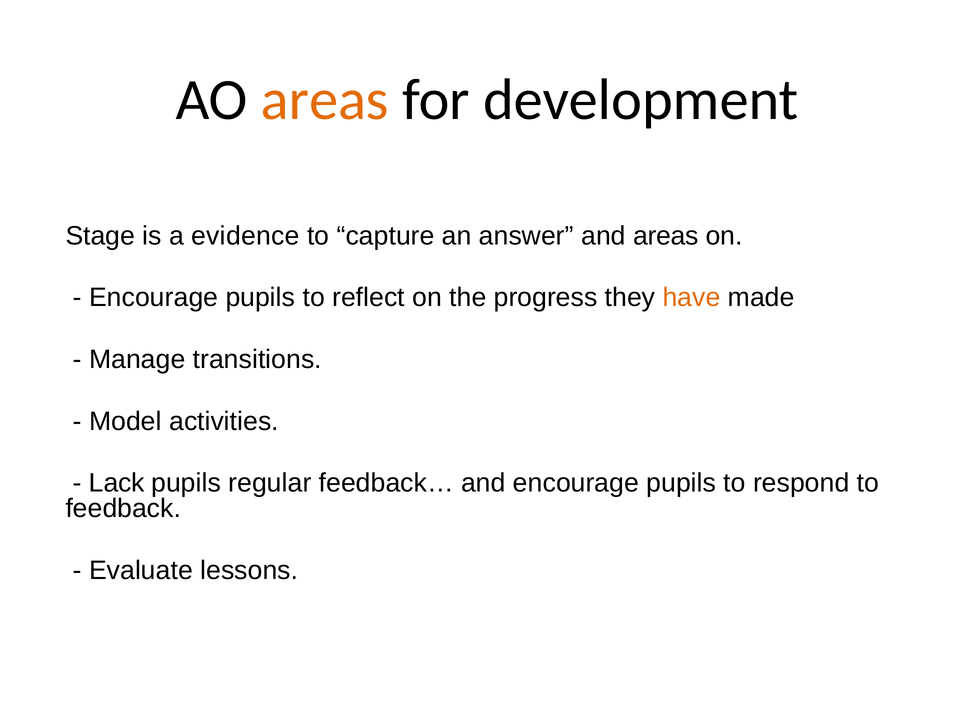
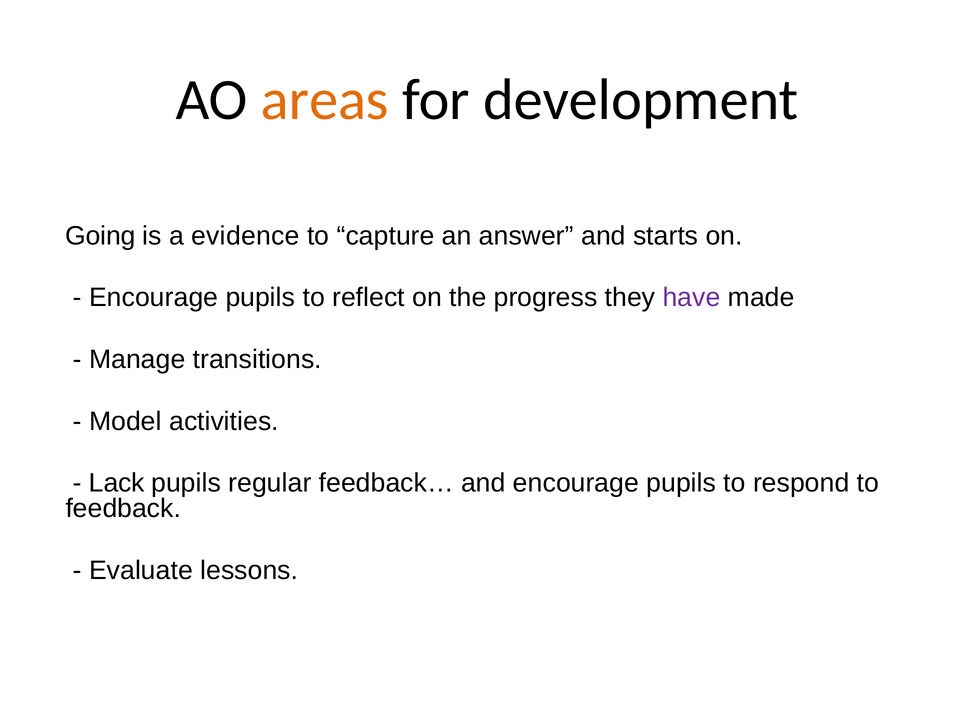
Stage: Stage -> Going (100, 236)
and areas: areas -> starts (666, 236)
have colour: orange -> purple (691, 298)
